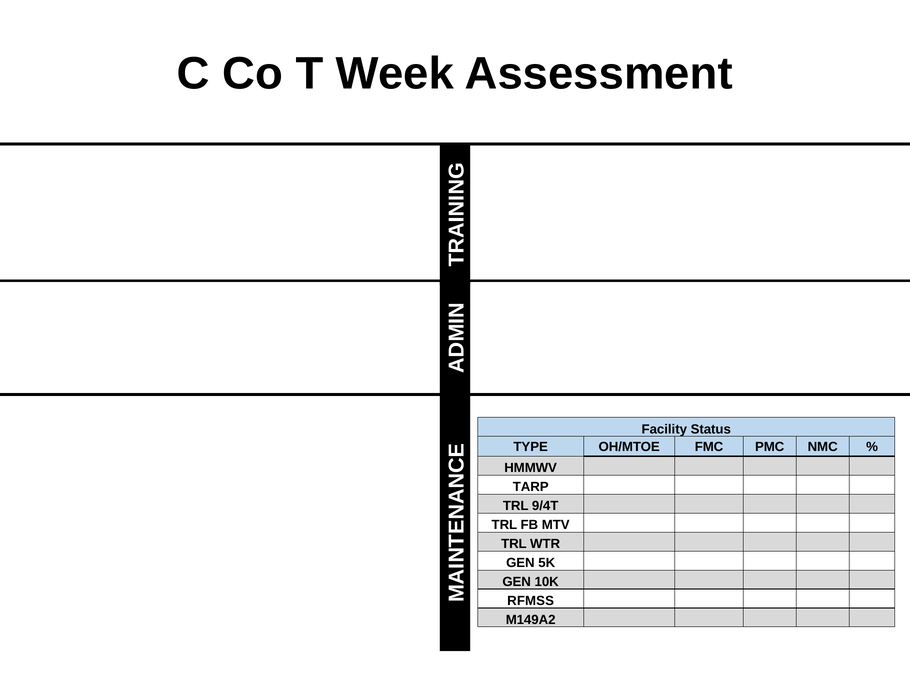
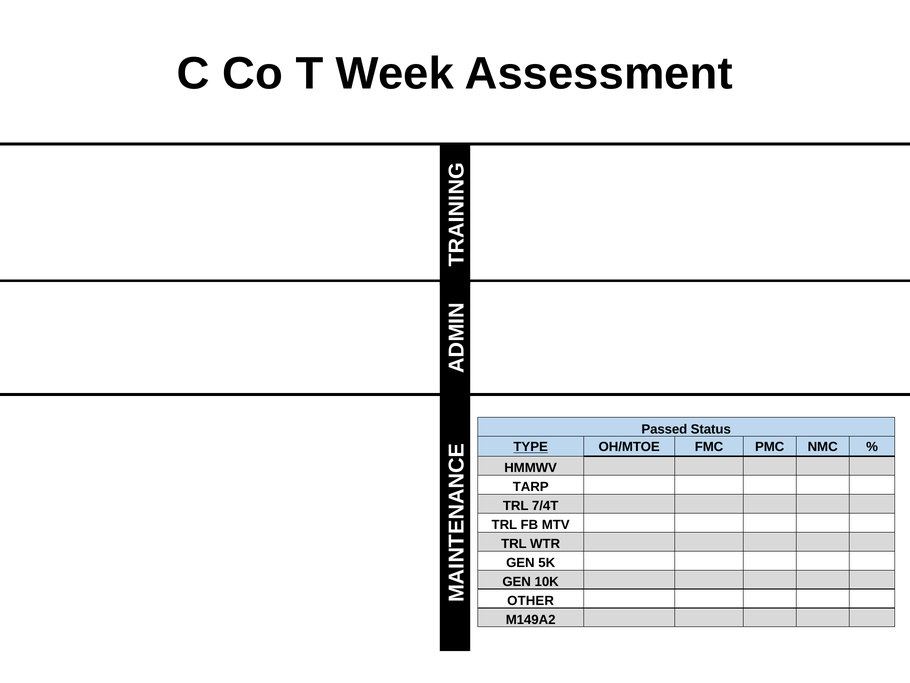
Facility: Facility -> Passed (664, 429)
TYPE underline: none -> present (531, 447)
9/4T: 9/4T -> 7/4T (545, 506)
RFMSS: RFMSS -> OTHER (531, 600)
